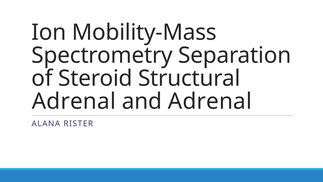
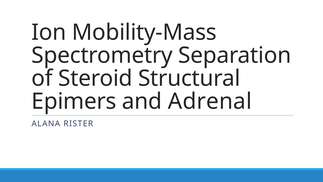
Adrenal: Adrenal -> Epimers (74, 101)
